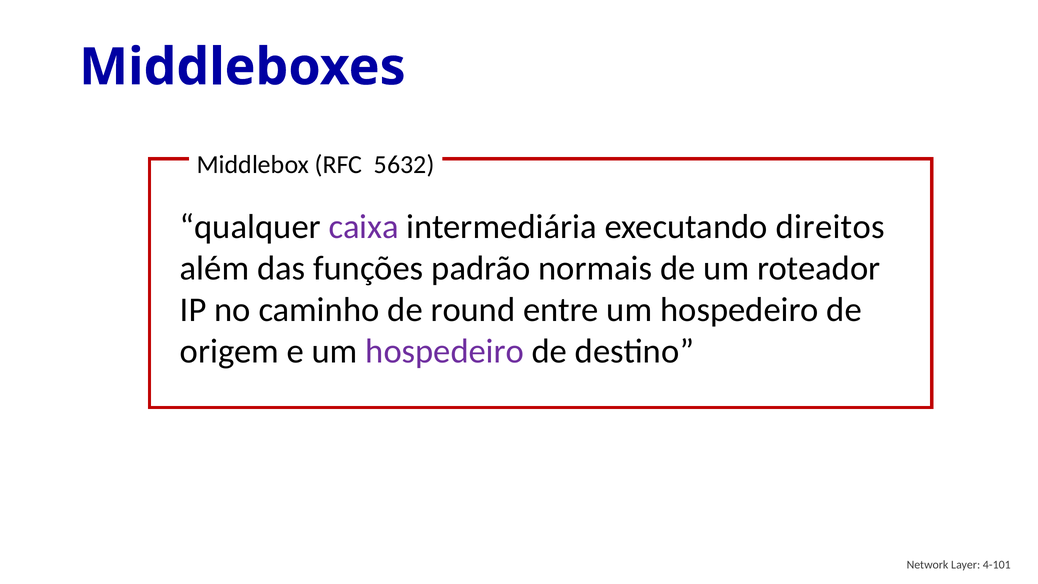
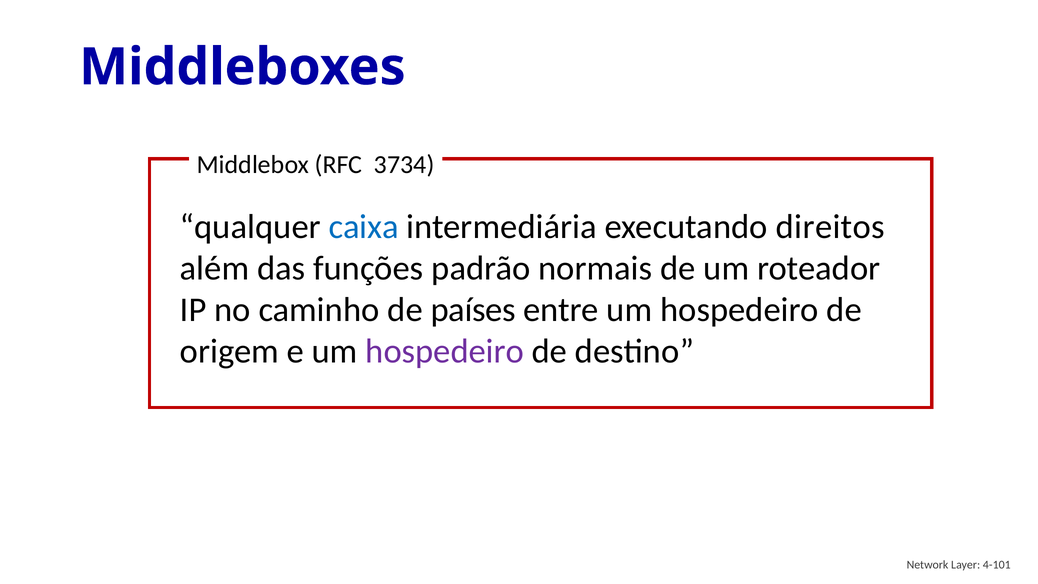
5632: 5632 -> 3734 (404, 165)
caixa colour: purple -> blue (364, 227)
round: round -> países (473, 310)
